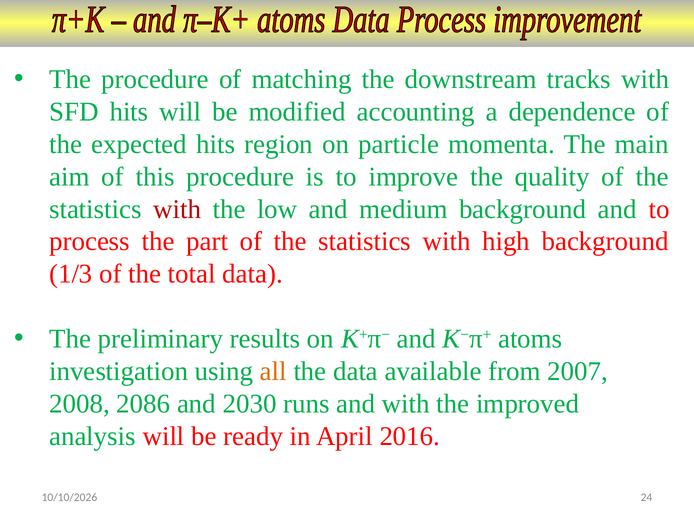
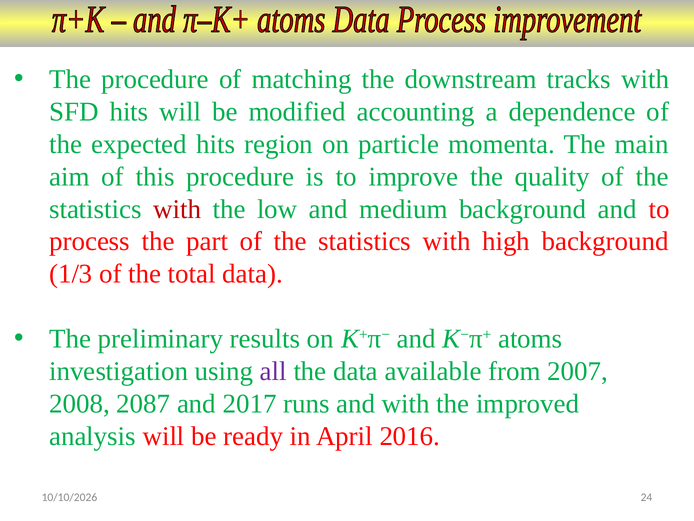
all colour: orange -> purple (273, 371)
2086: 2086 -> 2087 (143, 403)
2030: 2030 -> 2017 (250, 403)
